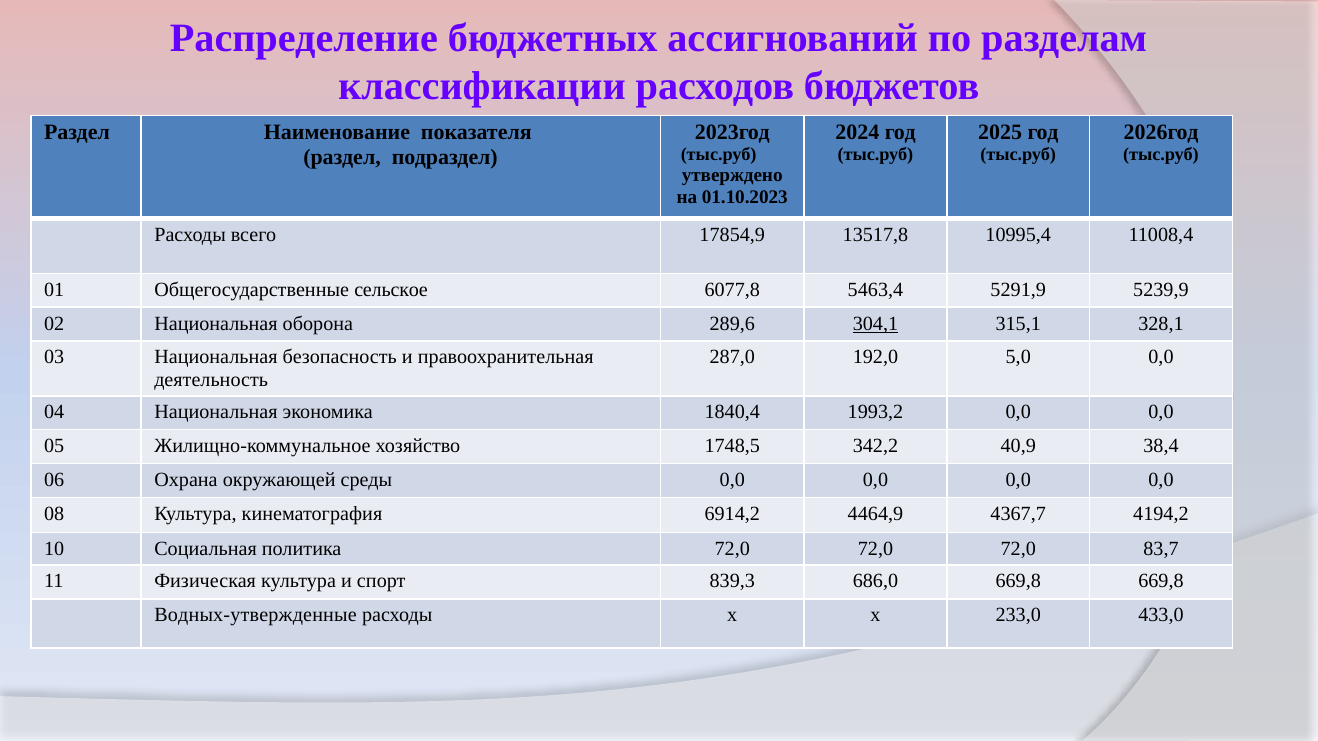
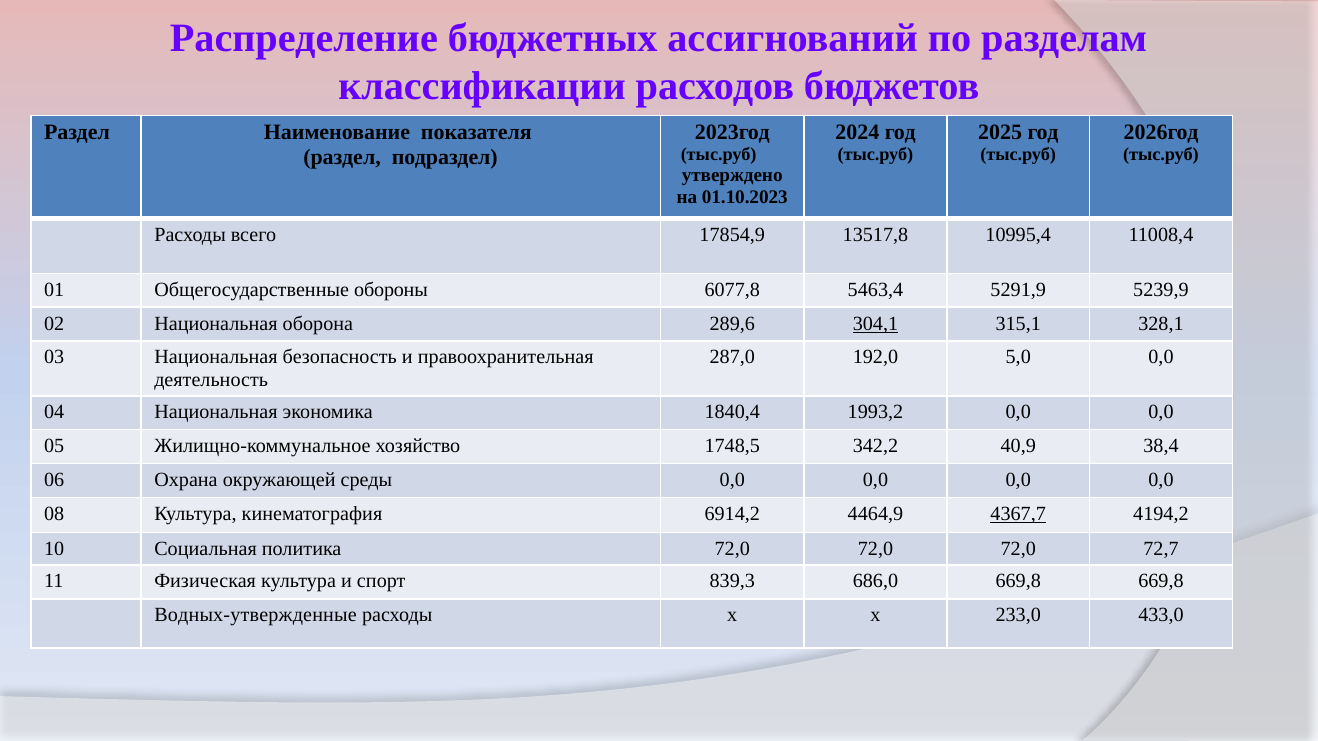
сельское: сельское -> обороны (391, 290)
4367,7 underline: none -> present (1018, 514)
83,7: 83,7 -> 72,7 (1161, 549)
